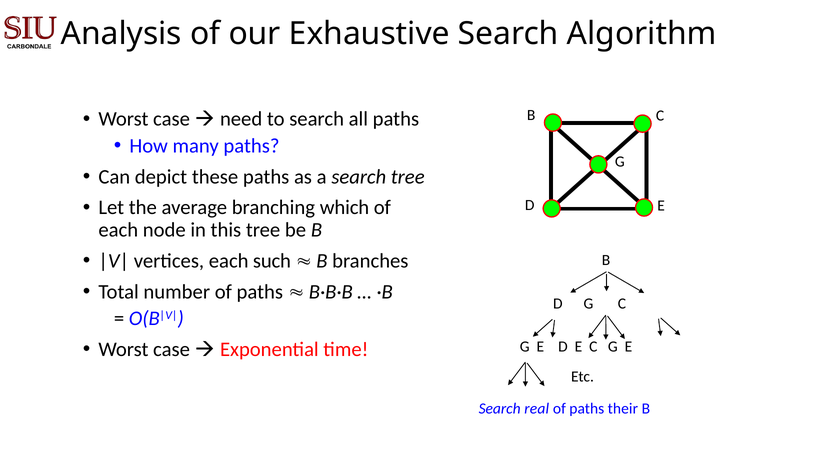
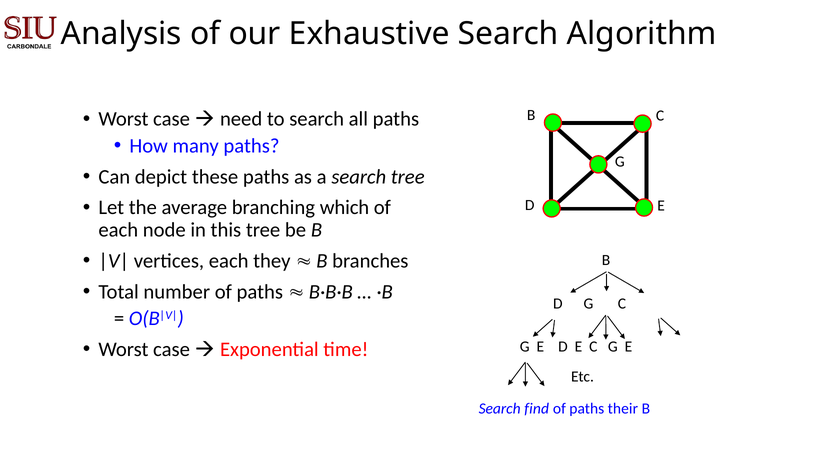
such: such -> they (272, 261)
real: real -> find (537, 409)
